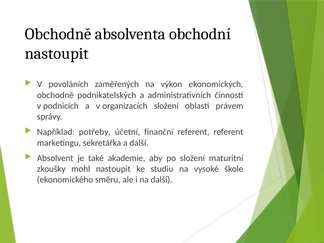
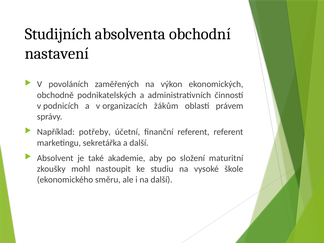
Obchodně: Obchodně -> Studijních (58, 34)
nastoupit: nastoupit -> nastavení (57, 54)
organizacích složení: složení -> žákům (166, 106)
